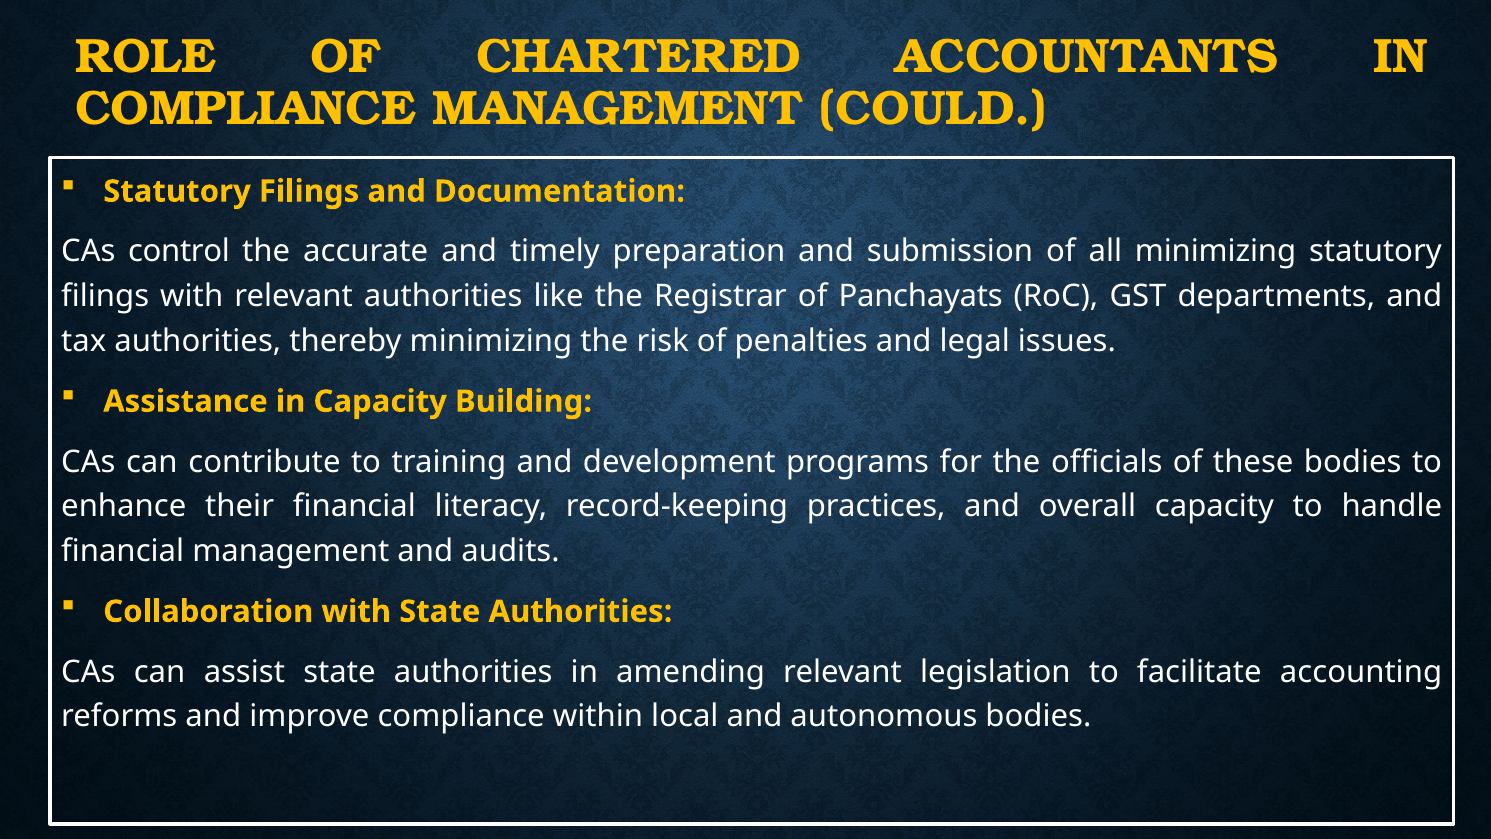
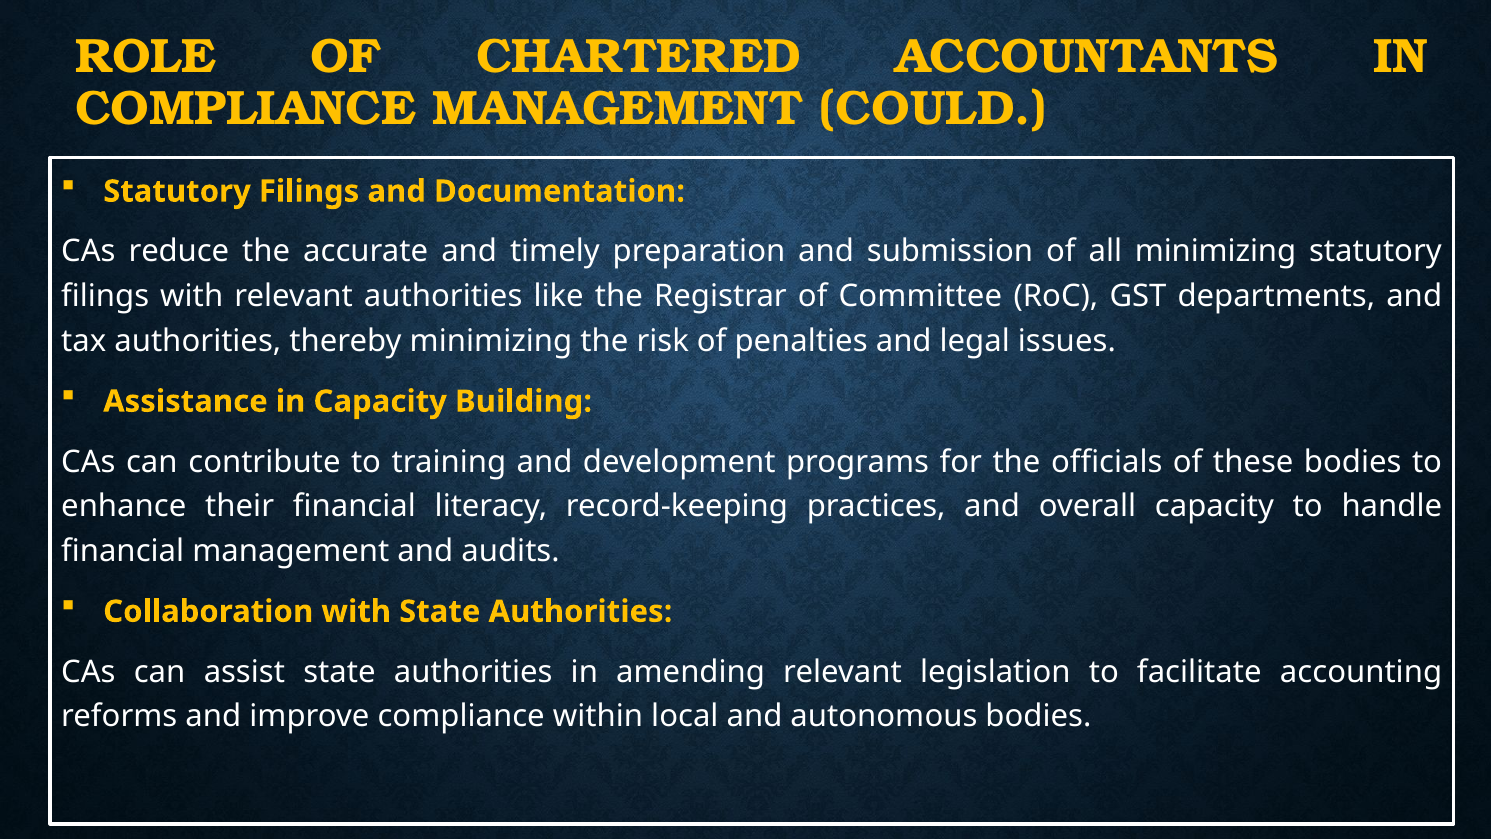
control: control -> reduce (179, 252)
Panchayats: Panchayats -> Committee (920, 296)
